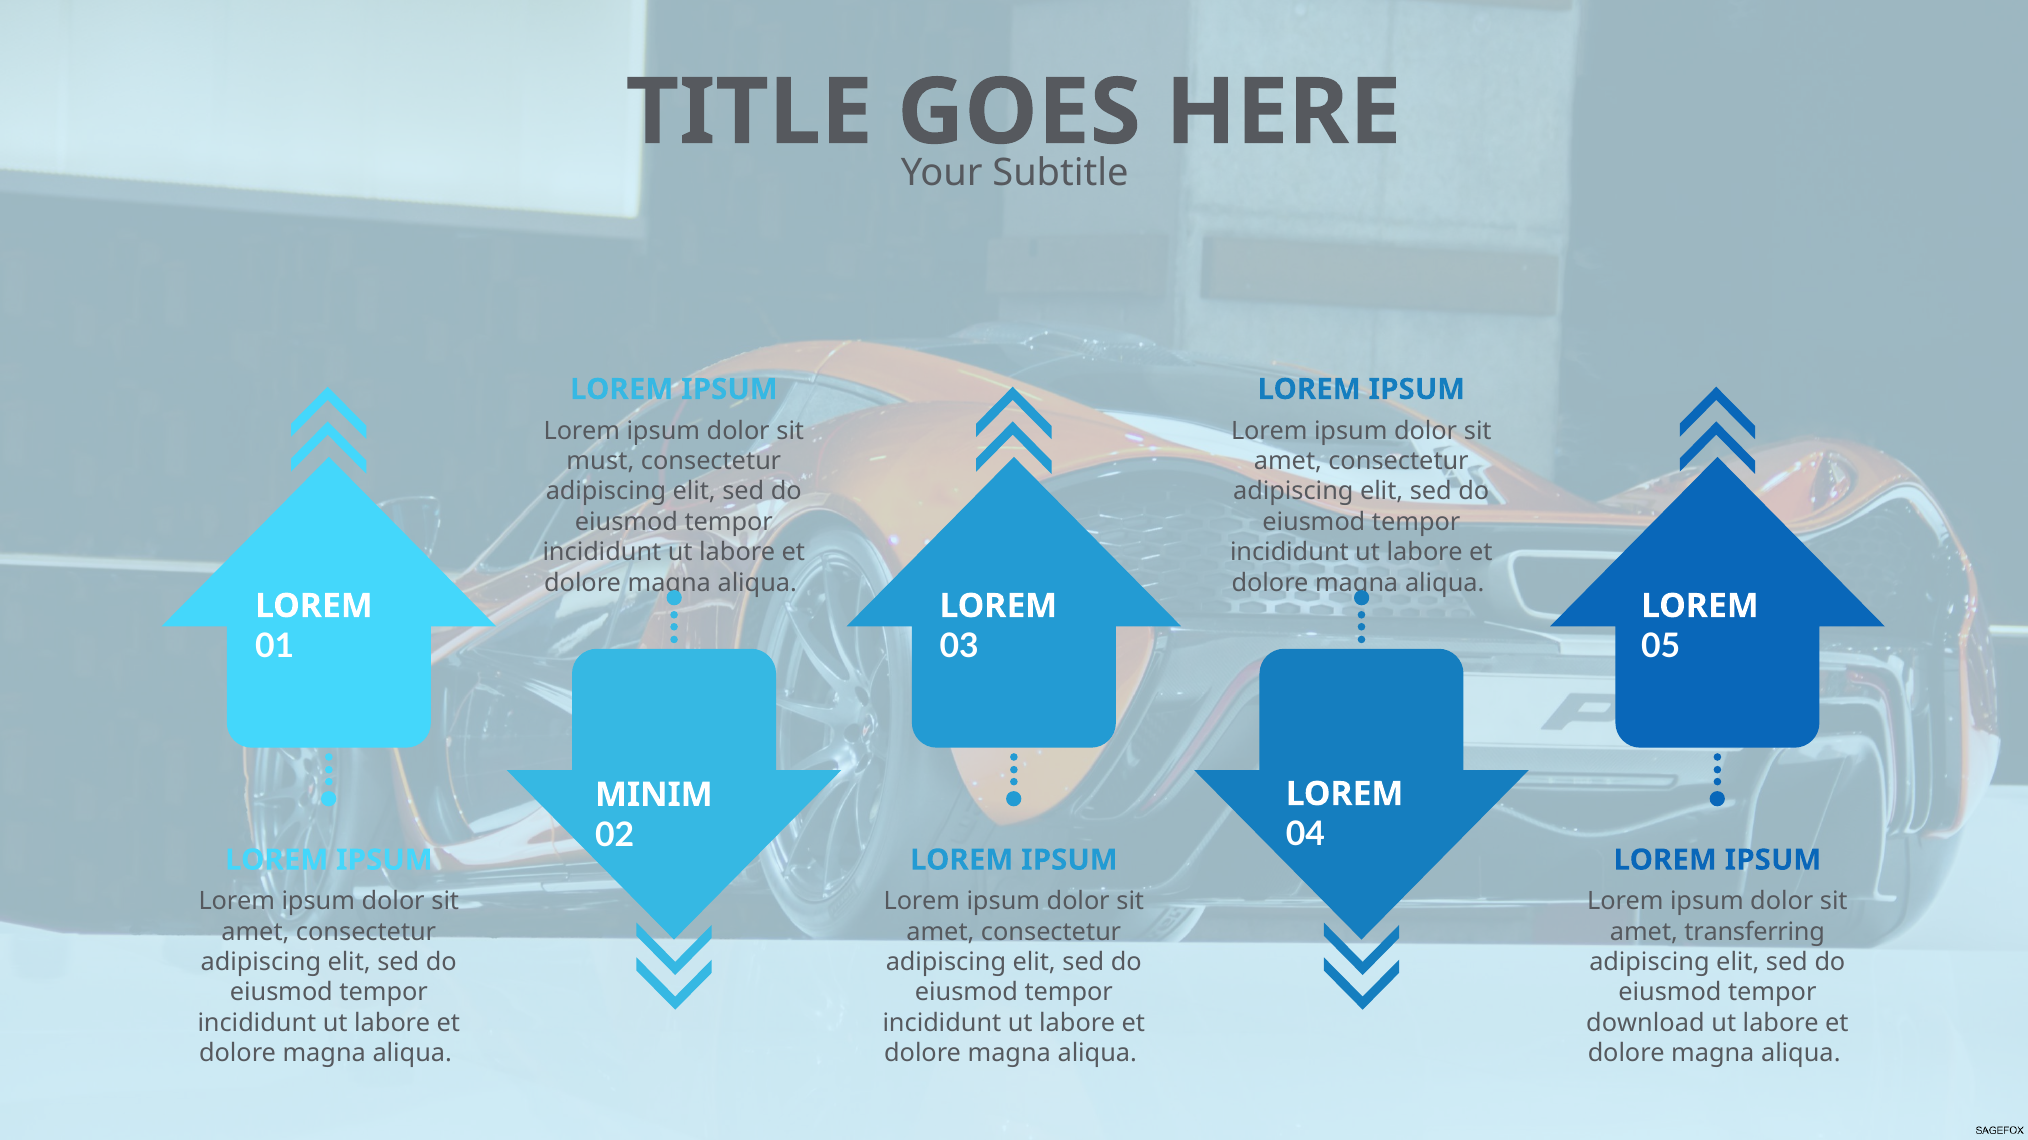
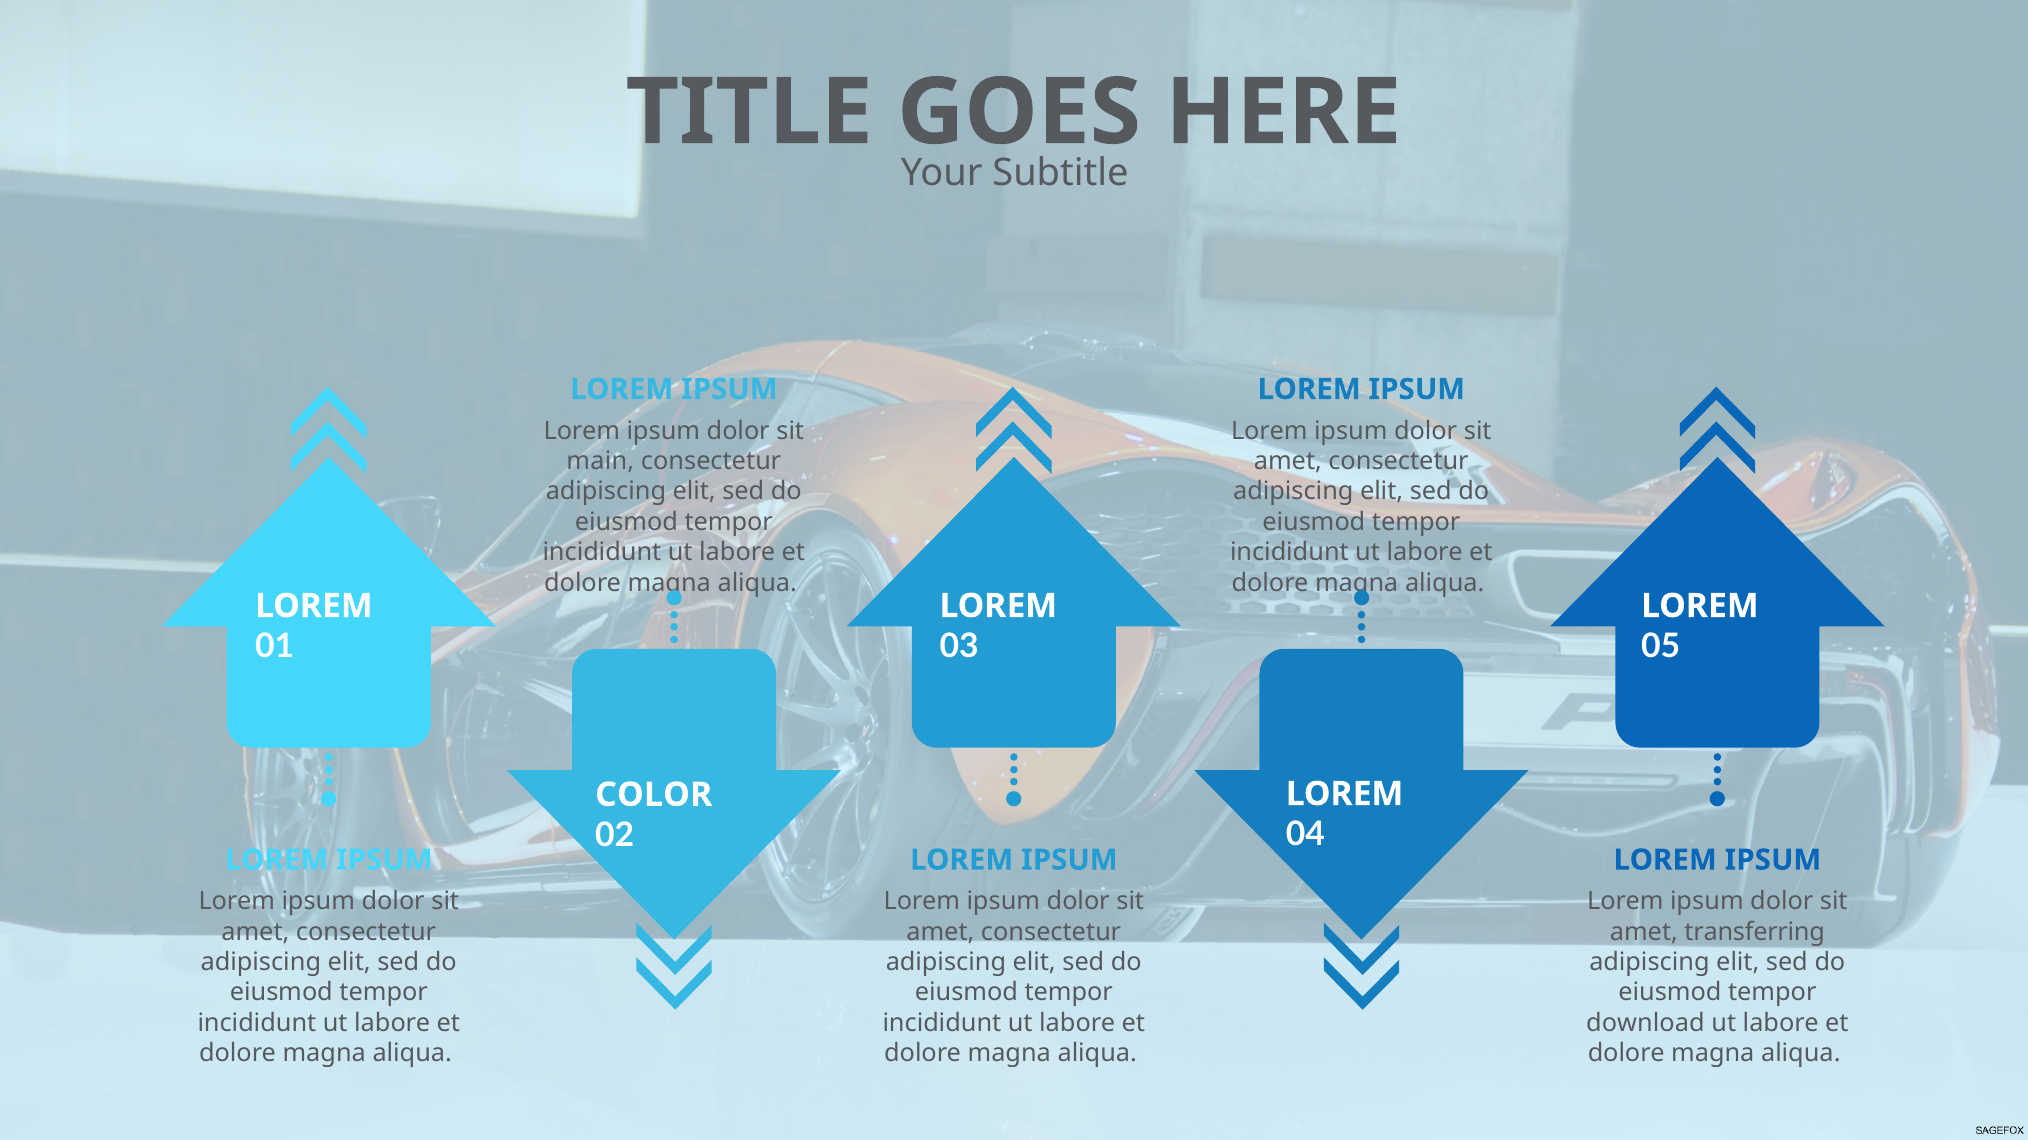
must: must -> main (600, 462)
MINIM: MINIM -> COLOR (654, 795)
